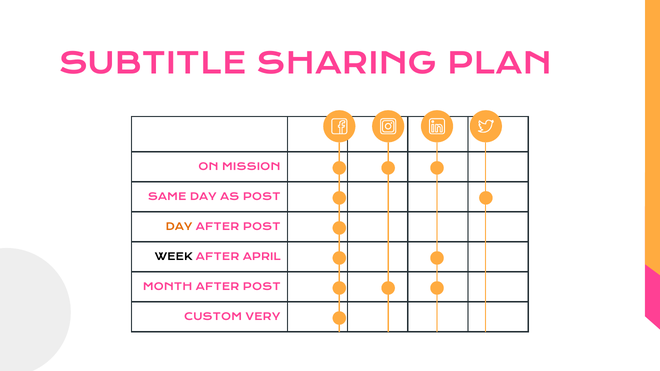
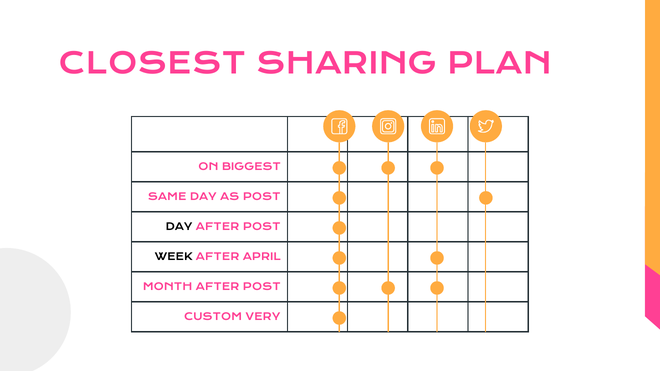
SUBTITLE: SUBTITLE -> CLOSEST (153, 64)
MISSION: MISSION -> BIGGEST (251, 167)
DAY colour: orange -> black (179, 227)
